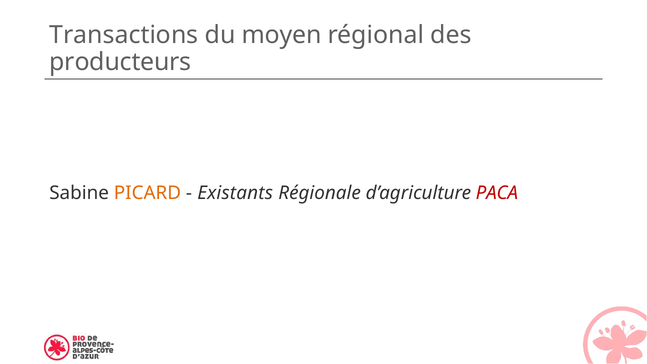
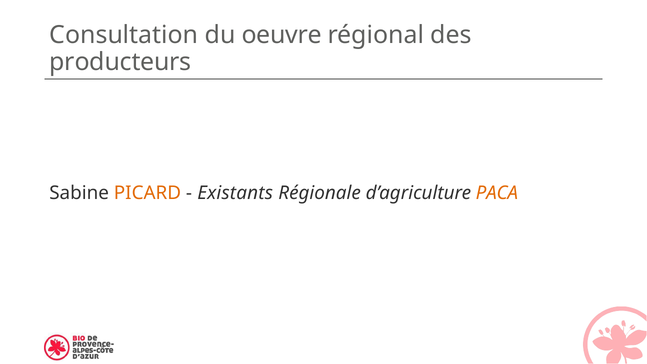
Transactions: Transactions -> Consultation (124, 35)
moyen: moyen -> oeuvre (282, 35)
PACA colour: red -> orange (497, 193)
